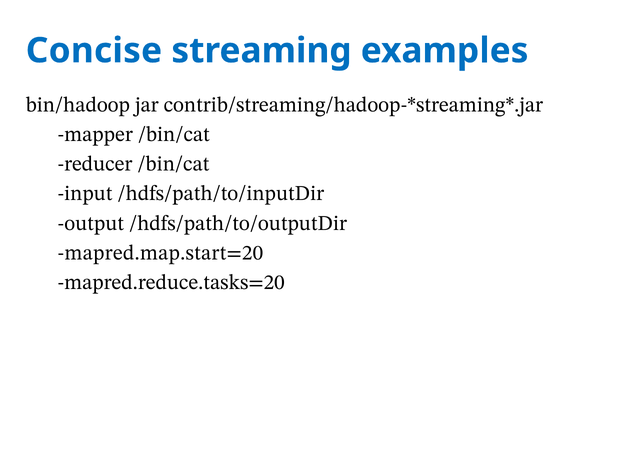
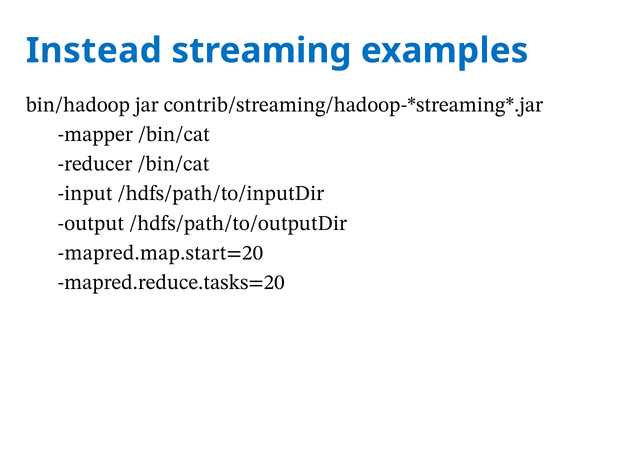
Concise: Concise -> Instead (94, 51)
